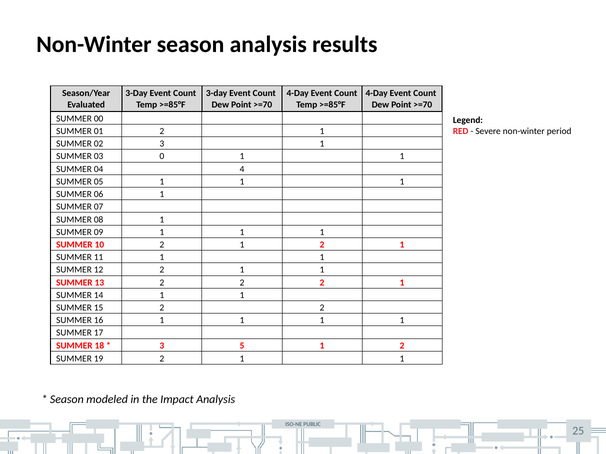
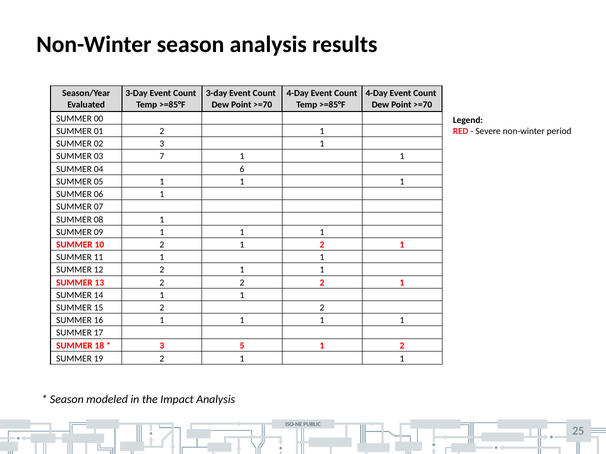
0: 0 -> 7 (162, 157)
4: 4 -> 6 (242, 169)
